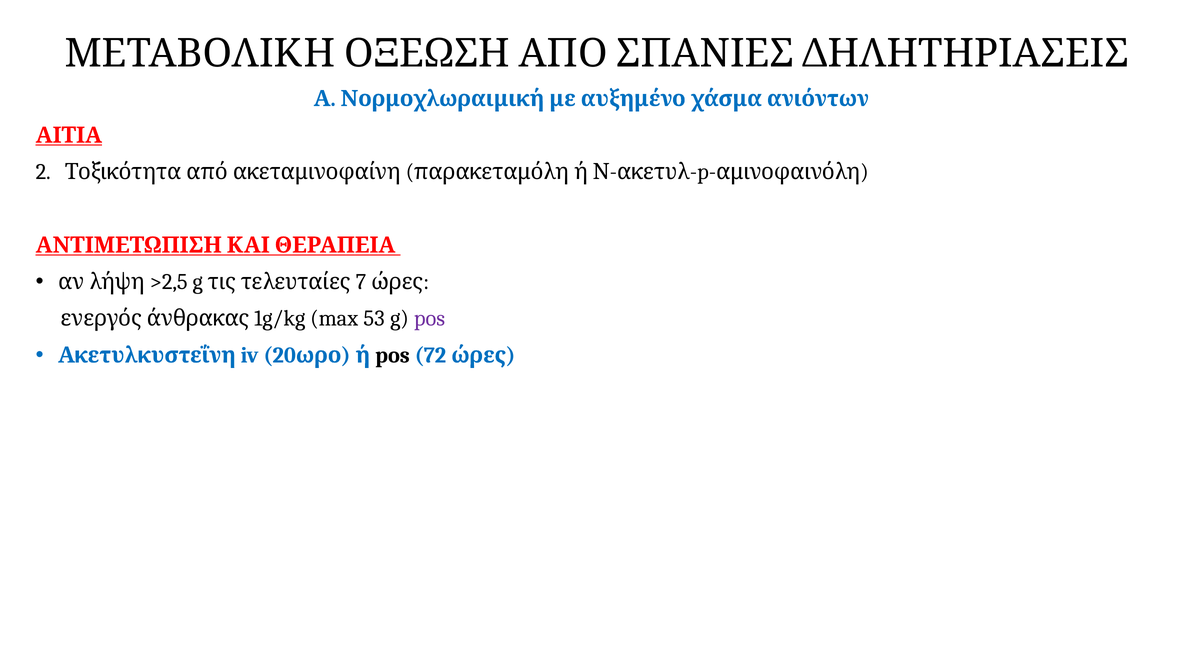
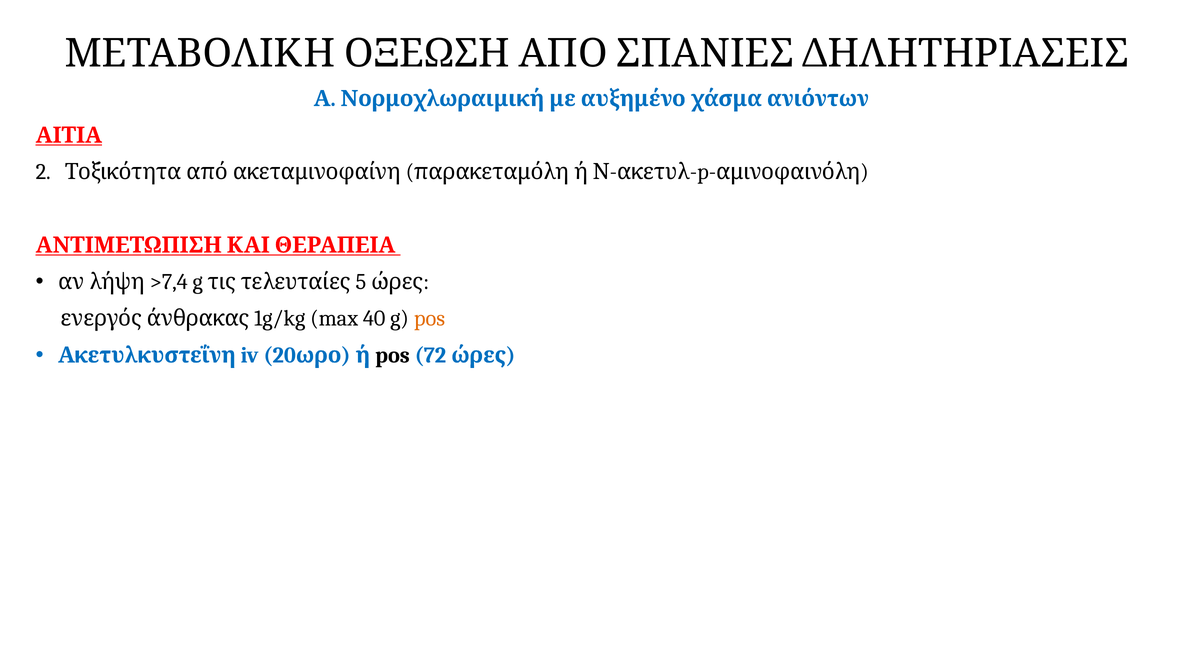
>2,5: >2,5 -> >7,4 (169, 282)
7: 7 -> 5 (361, 282)
53: 53 -> 40 (374, 318)
pos colour: purple -> orange (429, 318)
